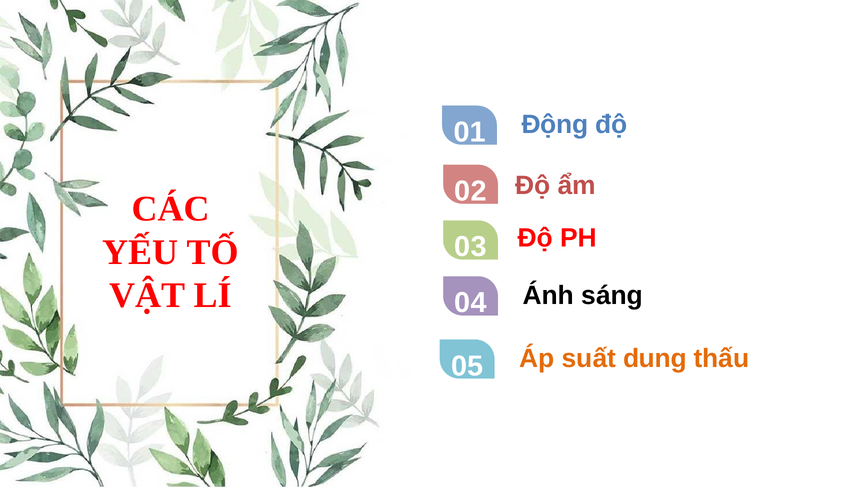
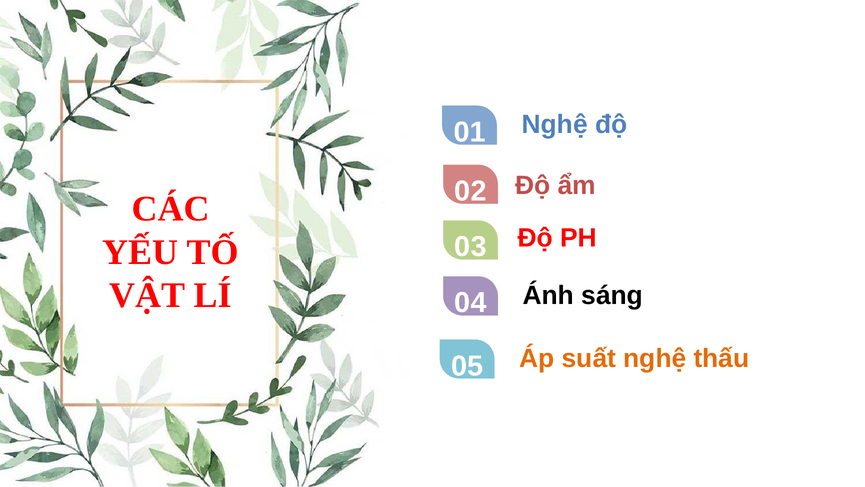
01 Động: Động -> Nghệ (555, 125)
suất dung: dung -> nghệ (655, 358)
